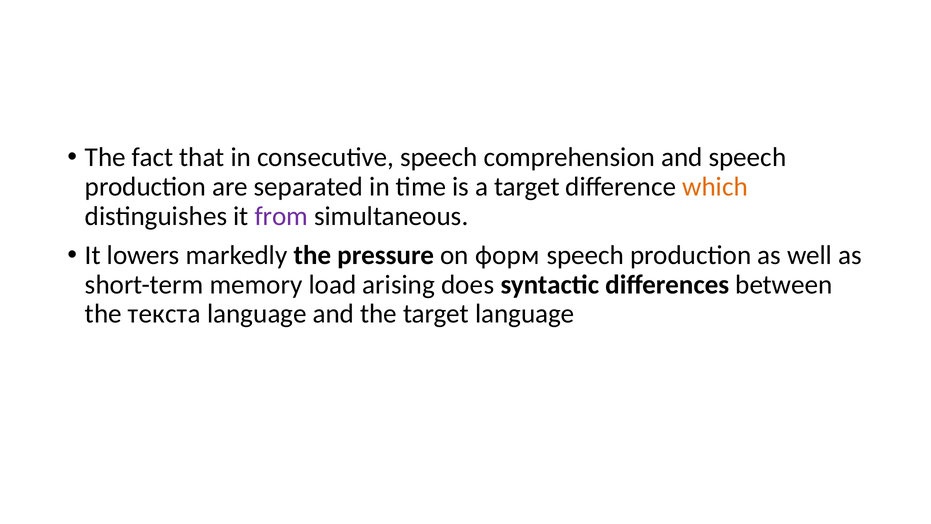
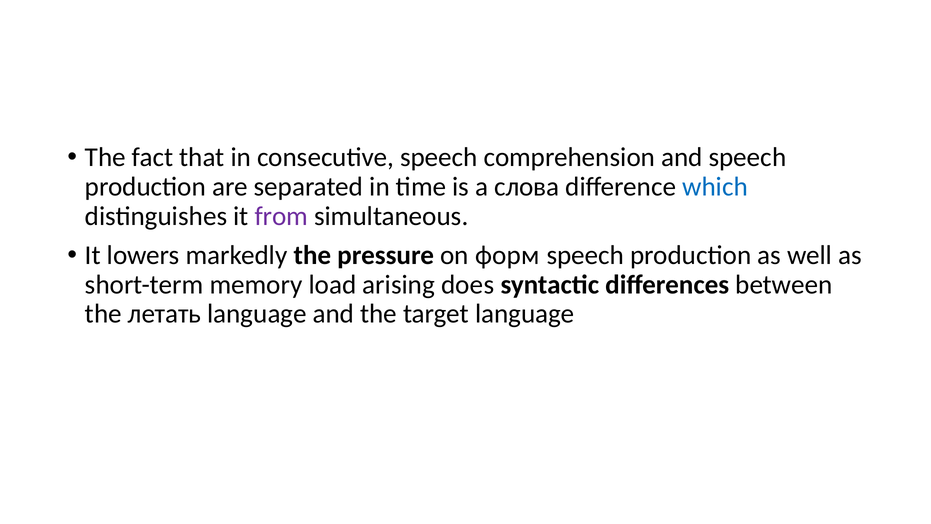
a target: target -> слова (527, 187)
which colour: orange -> blue (715, 187)
текста: текста -> летать (164, 314)
